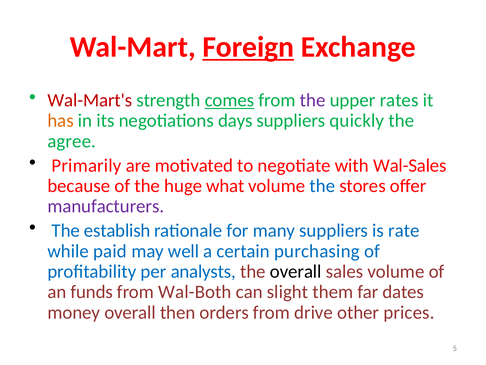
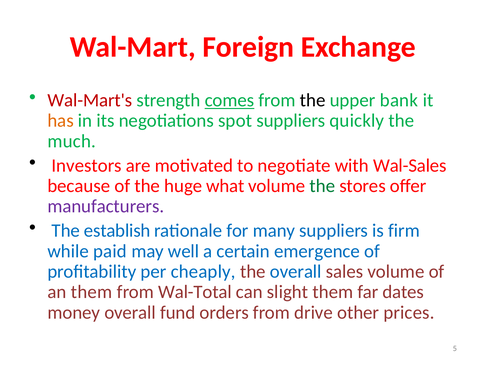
Foreign underline: present -> none (248, 47)
the colour: purple -> black (313, 100)
rates: rates -> bank (399, 100)
days: days -> spot (235, 121)
agree: agree -> much (72, 141)
Primarily: Primarily -> Investors (87, 165)
the colour: blue -> green (322, 186)
rate: rate -> firm (404, 230)
purchasing: purchasing -> emergence (317, 251)
analysts: analysts -> cheaply (203, 271)
overall colour: black -> blue (296, 271)
an funds: funds -> them (92, 292)
Wal-Both: Wal-Both -> Wal-Total (195, 292)
then: then -> fund (178, 312)
